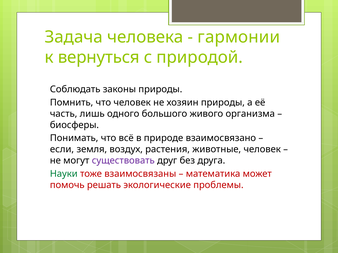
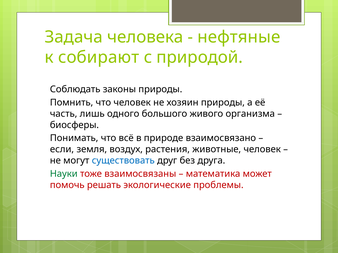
гармонии: гармонии -> нефтяные (239, 37)
вернуться: вернуться -> собирают (99, 57)
существовать colour: purple -> blue (123, 161)
